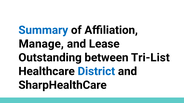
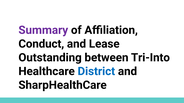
Summary colour: blue -> purple (43, 30)
Manage: Manage -> Conduct (41, 44)
Tri-List: Tri-List -> Tri-Into (150, 58)
